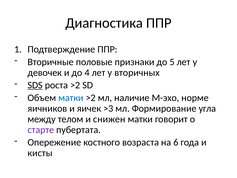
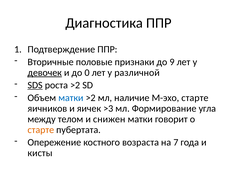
5: 5 -> 9 (172, 62)
девочек underline: none -> present (45, 72)
4: 4 -> 0 (87, 72)
вторичных: вторичных -> различной (137, 72)
М-эхо норме: норме -> старте (195, 98)
старте colour: purple -> orange (41, 130)
6: 6 -> 7 (176, 142)
